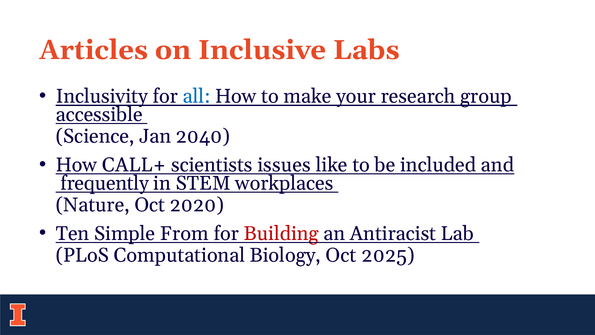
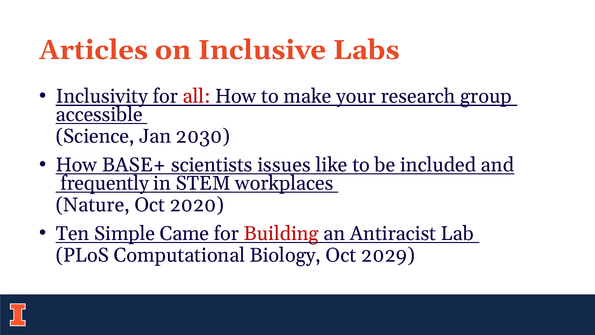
all colour: blue -> red (196, 96)
2040: 2040 -> 2030 (203, 136)
CALL+: CALL+ -> BASE+ (134, 165)
From: From -> Came (185, 233)
2025: 2025 -> 2029 (388, 255)
